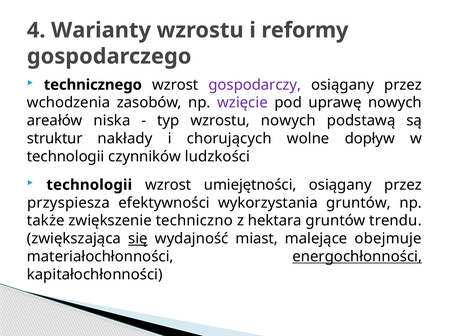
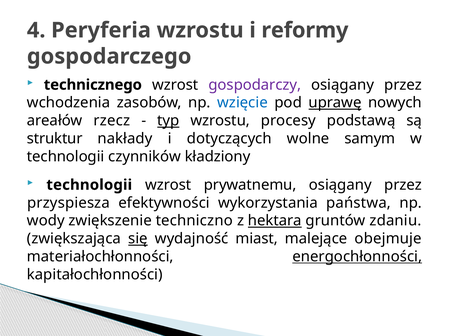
Warianty: Warianty -> Peryferia (101, 30)
wzięcie colour: purple -> blue (243, 103)
uprawę underline: none -> present (335, 103)
niska: niska -> rzecz (112, 121)
typ underline: none -> present (168, 121)
wzrostu nowych: nowych -> procesy (288, 121)
chorujących: chorujących -> dotyczących (229, 139)
dopływ: dopływ -> samym (370, 139)
ludzkości: ludzkości -> kładziony (218, 157)
umiejętności: umiejętności -> prywatnemu (250, 185)
wykorzystania gruntów: gruntów -> państwa (359, 203)
także: także -> wody (46, 221)
hektara underline: none -> present (275, 221)
trendu: trendu -> zdaniu (395, 221)
